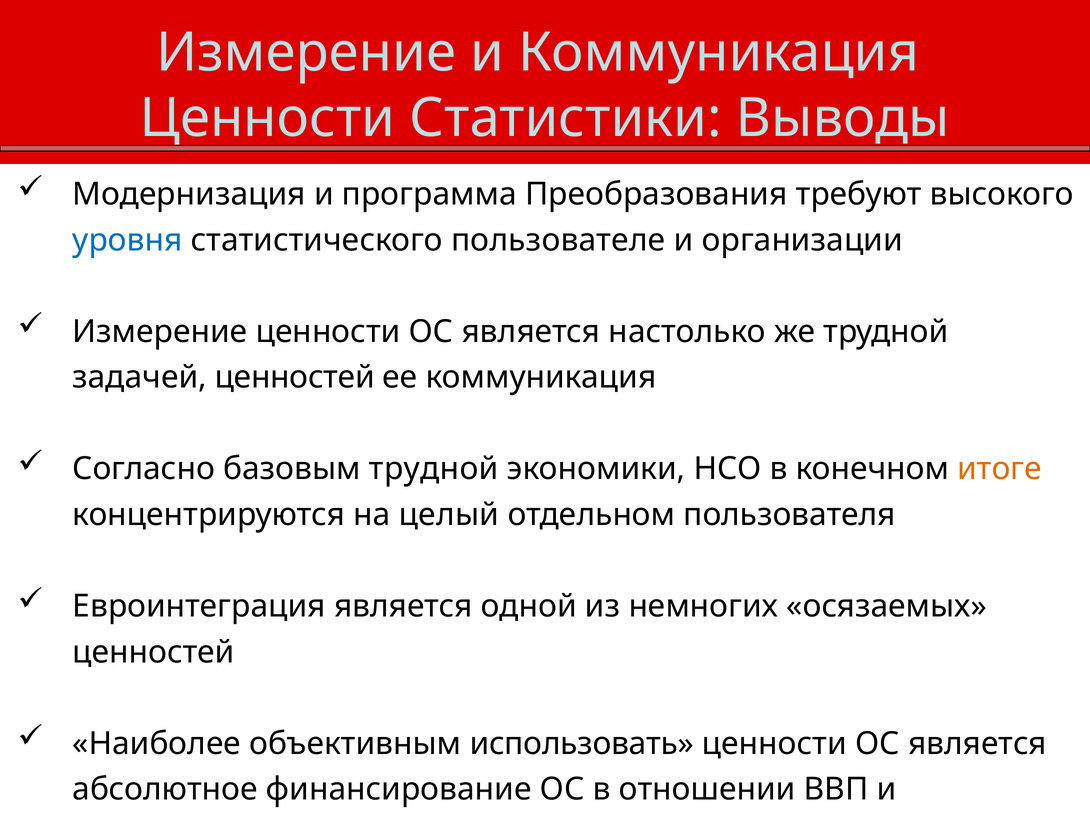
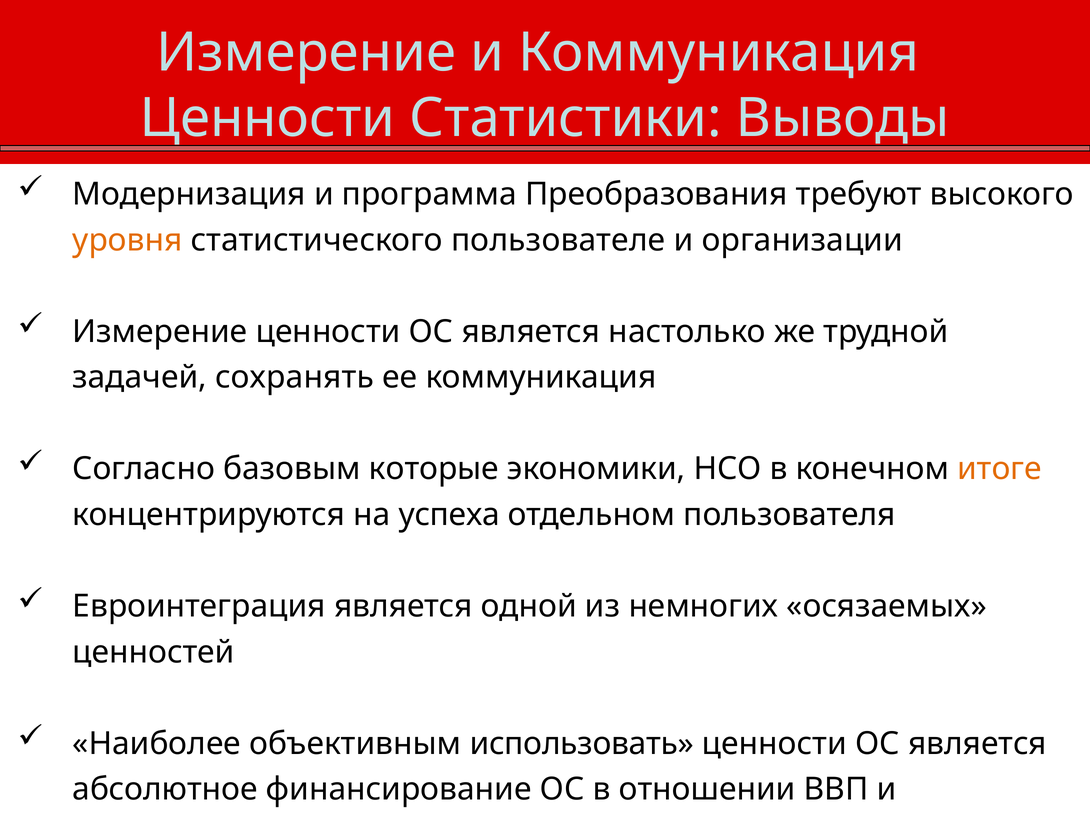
уровня colour: blue -> orange (127, 240)
задачей ценностей: ценностей -> сохранять (295, 377)
базовым трудной: трудной -> которые (434, 469)
целый: целый -> успеха (449, 514)
